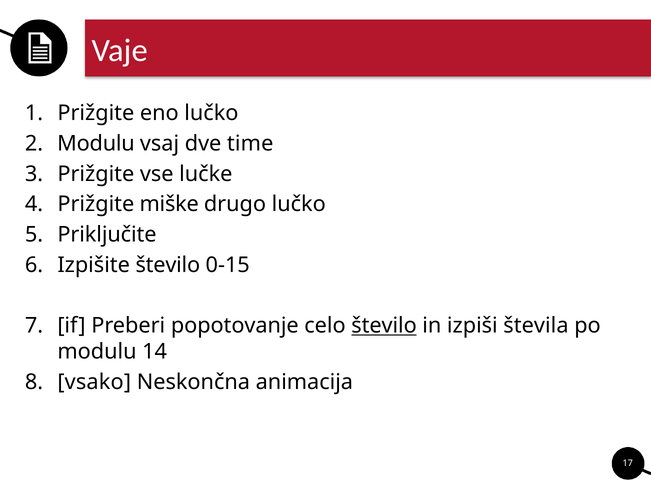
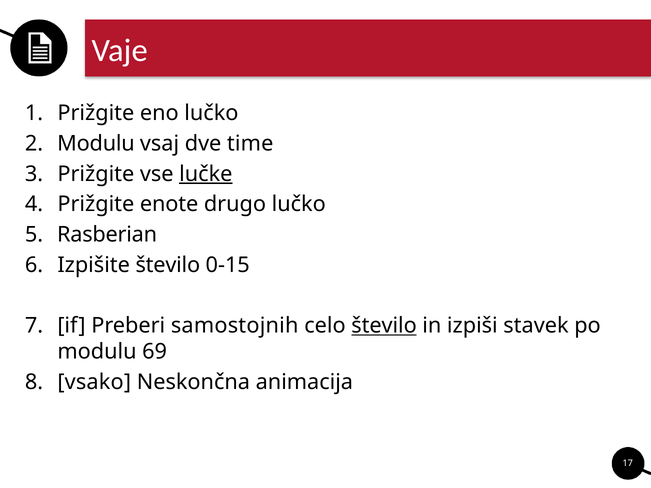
lučke underline: none -> present (206, 174)
miške: miške -> enote (169, 204)
Priključite: Priključite -> Rasberian (107, 235)
popotovanje: popotovanje -> samostojnih (235, 326)
števila: števila -> stavek (536, 326)
14: 14 -> 69 (155, 352)
